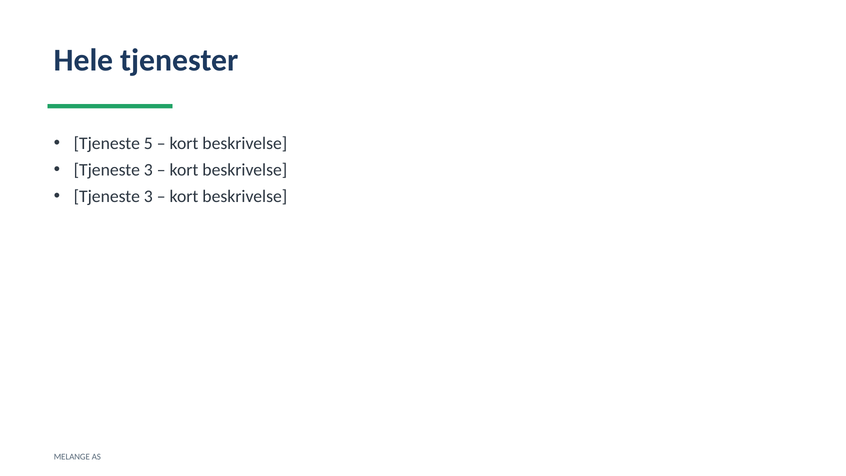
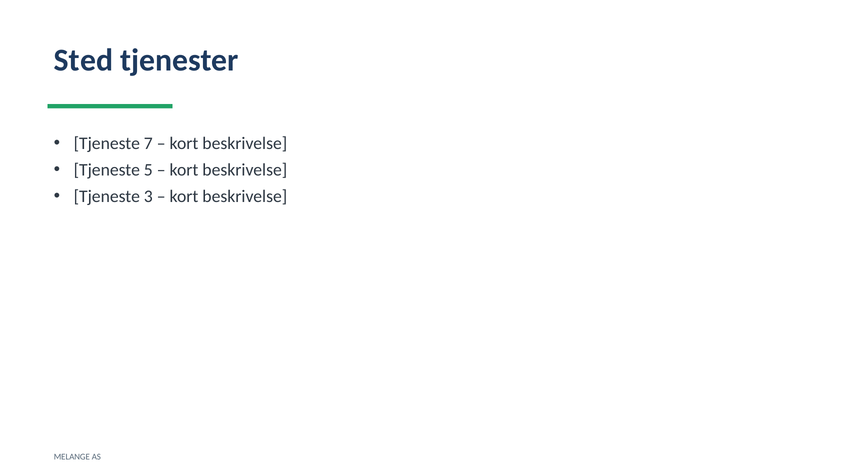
Hele: Hele -> Sted (84, 60)
5: 5 -> 7 (148, 143)
3: 3 -> 5 (148, 170)
